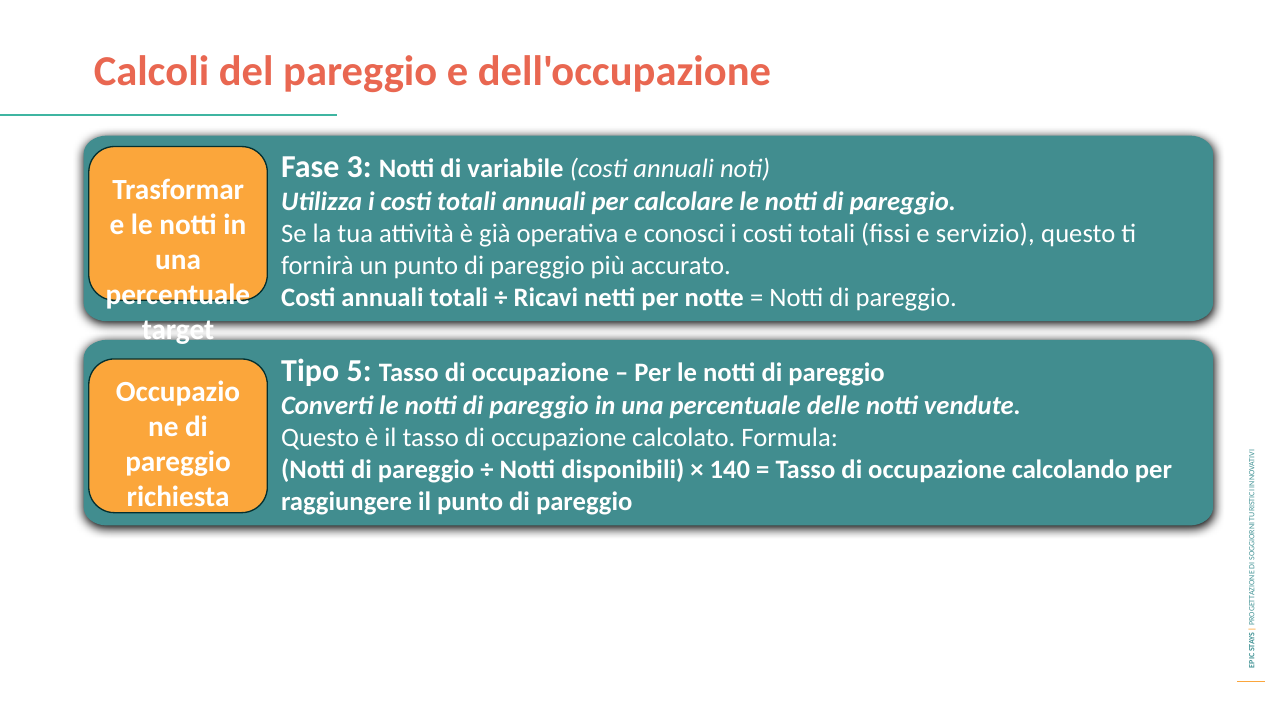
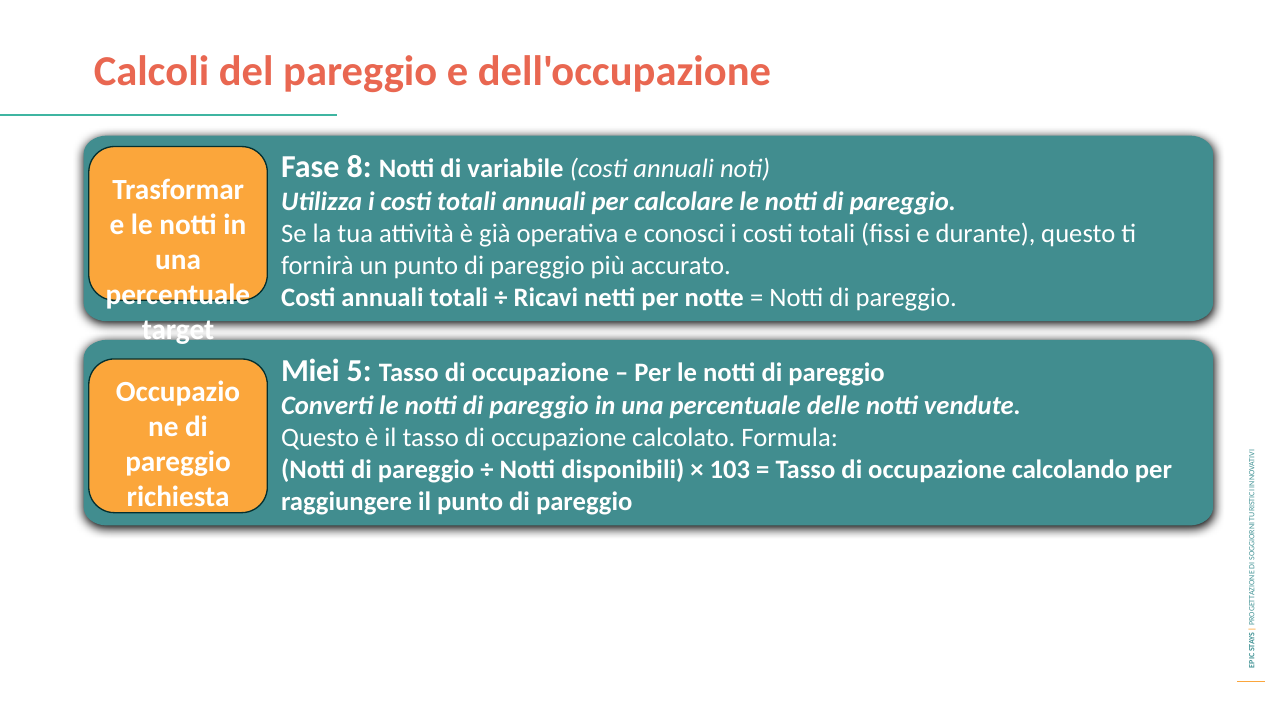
3: 3 -> 8 (359, 167)
servizio: servizio -> durante (986, 234)
Tipo: Tipo -> Miei (310, 371)
140: 140 -> 103 (730, 470)
